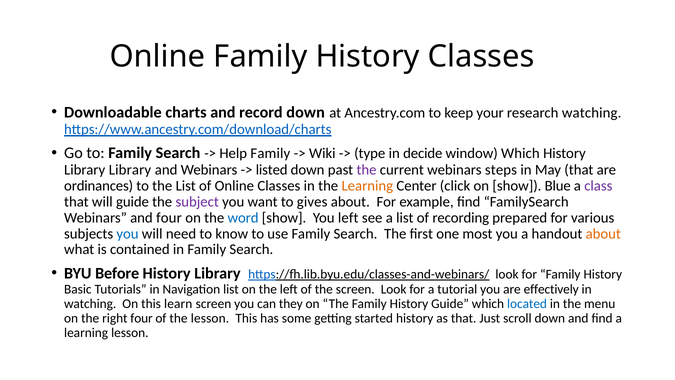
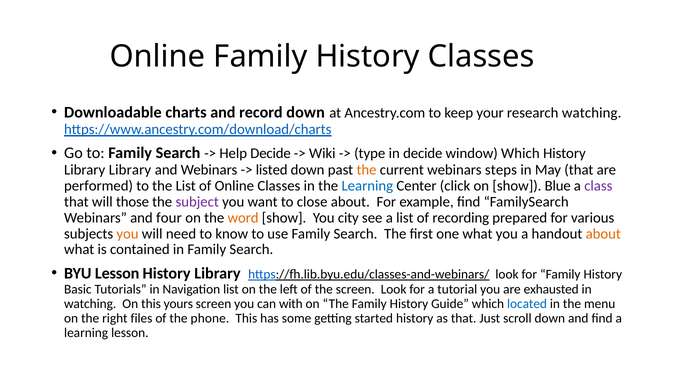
Help Family: Family -> Decide (271, 153)
the colour: purple -> orange (367, 170)
ordinances: ordinances -> performed (99, 186)
Learning colour: orange -> blue (367, 186)
will guide: guide -> those (133, 202)
gives: gives -> close (312, 202)
word colour: blue -> orange (243, 218)
You left: left -> city (348, 218)
you colour: blue -> orange (128, 233)
one most: most -> what (478, 233)
BYU Before: Before -> Lesson (117, 273)
effectively: effectively -> exhausted (551, 289)
learn: learn -> yours (178, 304)
they: they -> with (291, 304)
right four: four -> files (141, 318)
the lesson: lesson -> phone (210, 318)
